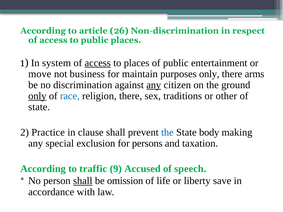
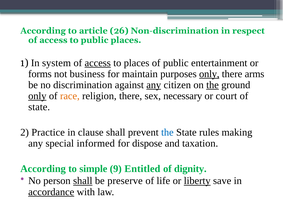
move: move -> forms (40, 74)
only underline: none -> present (209, 74)
the underline: none -> present (213, 85)
race colour: blue -> orange (70, 96)
traditions: traditions -> necessary (183, 96)
other: other -> court (226, 96)
body: body -> rules (209, 133)
exclusion: exclusion -> informed (96, 144)
persons: persons -> dispose (147, 144)
traffic: traffic -> simple (93, 169)
Accused: Accused -> Entitled (142, 169)
speech: speech -> dignity (190, 169)
omission: omission -> preserve (125, 181)
liberty underline: none -> present (197, 181)
accordance underline: none -> present (51, 192)
